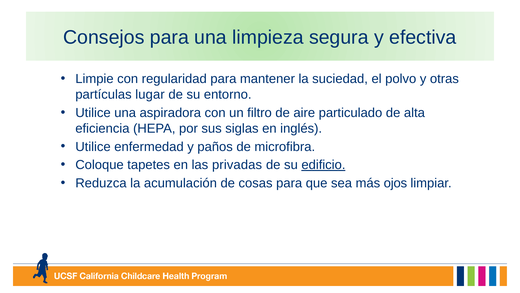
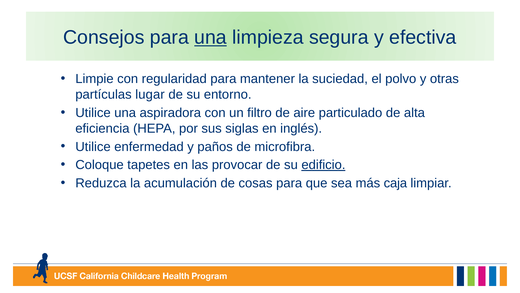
una underline: none -> present (211, 37)
privadas: privadas -> provocar (237, 165)
ojos: ojos -> caja (395, 183)
